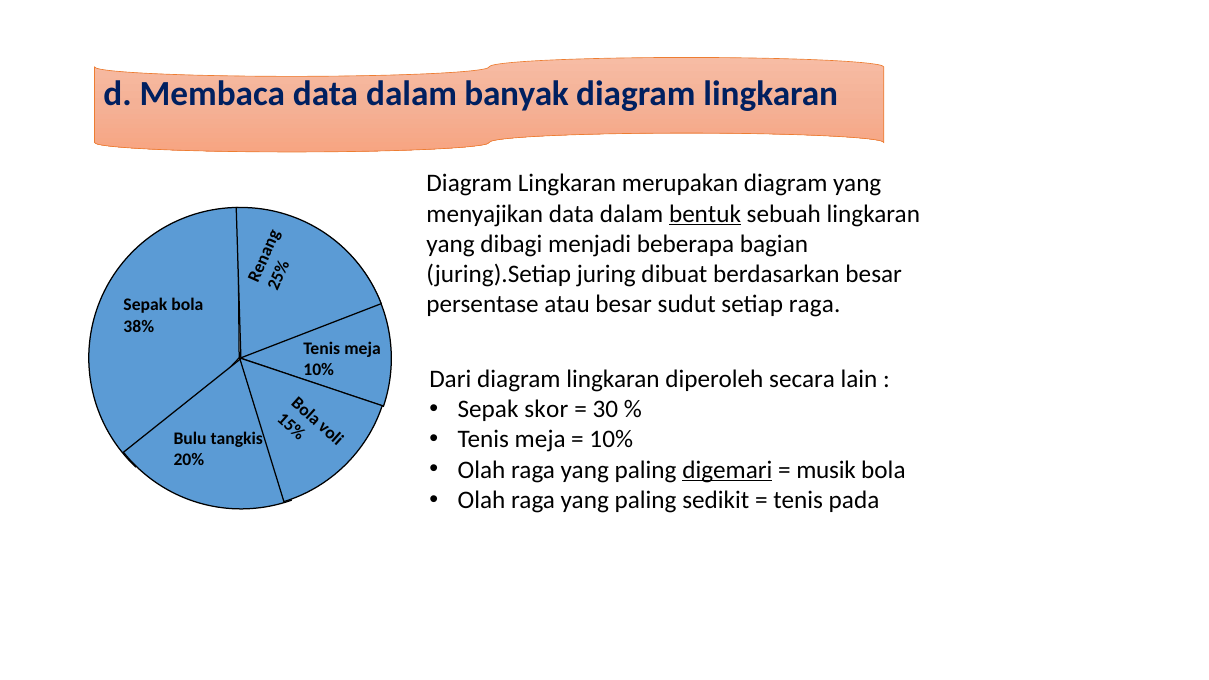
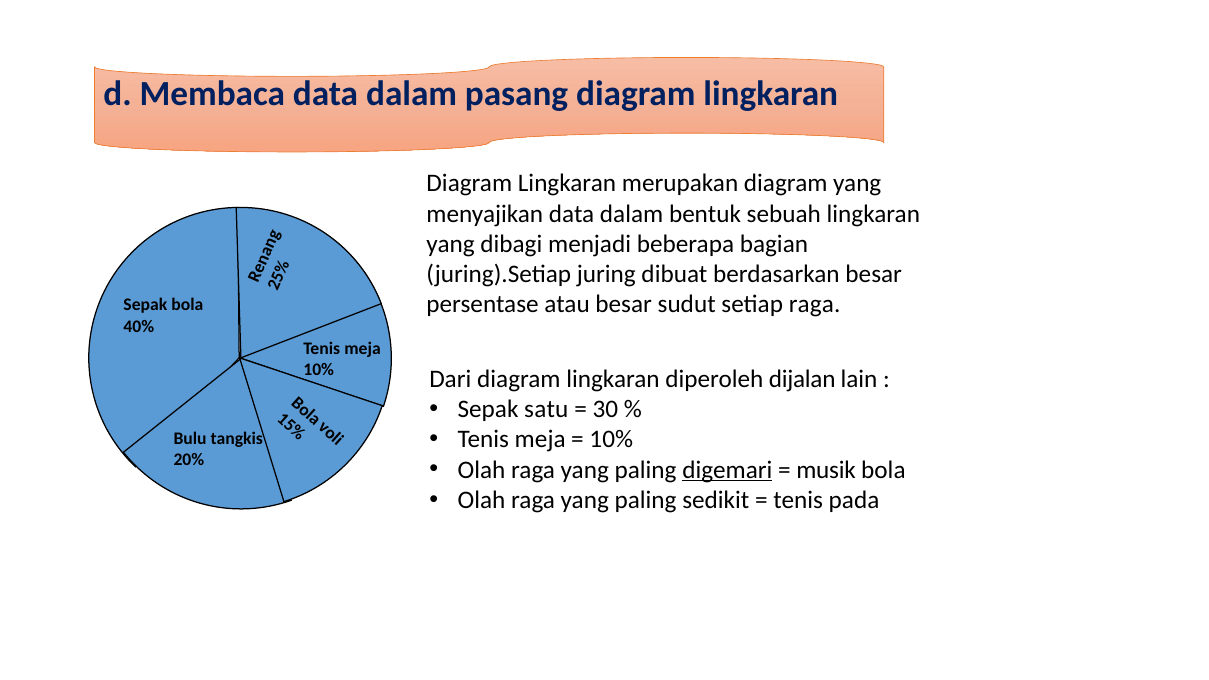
banyak: banyak -> pasang (517, 94)
bentuk underline: present -> none (705, 214)
38%: 38% -> 40% (139, 326)
secara: secara -> dijalan (802, 379)
skor: skor -> satu (546, 409)
